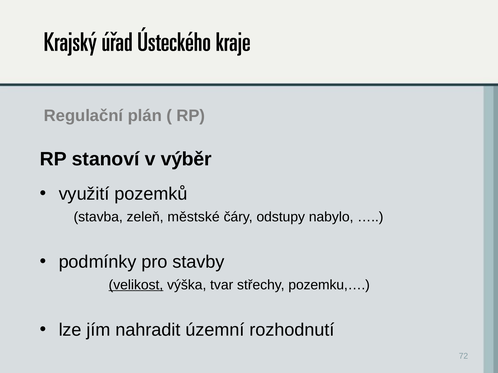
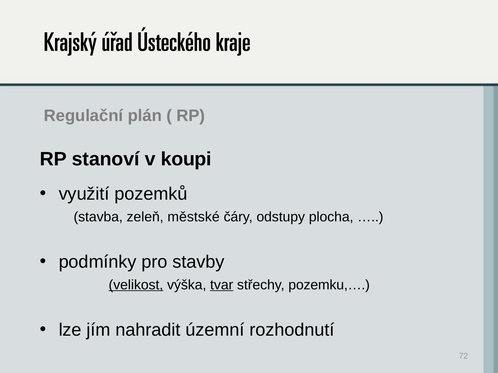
výběr: výběr -> koupi (186, 159)
nabylo: nabylo -> plocha (331, 217)
tvar underline: none -> present (222, 285)
